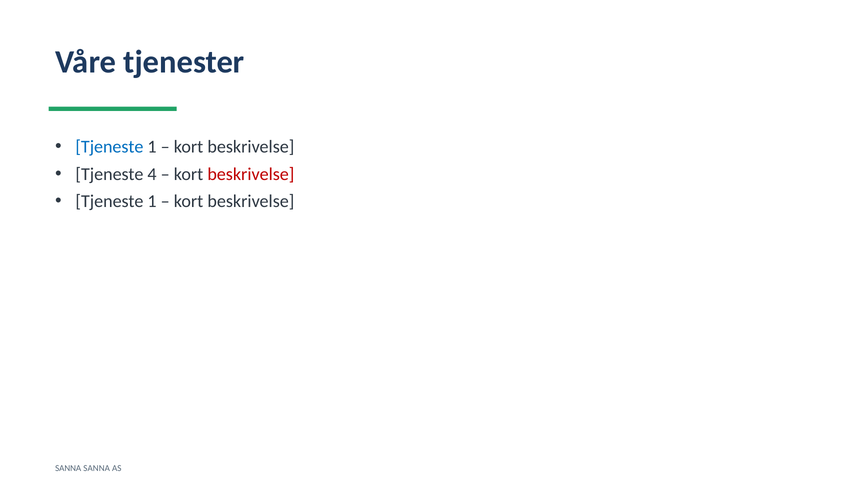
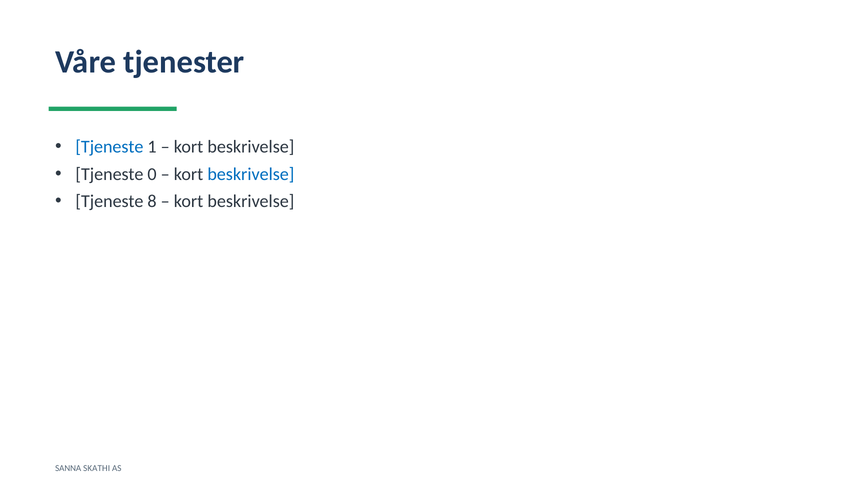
4: 4 -> 0 (152, 174)
beskrivelse colour: red -> blue (251, 174)
1: 1 -> 8 (152, 201)
SANNA SANNA: SANNA -> SKATHI (97, 468)
